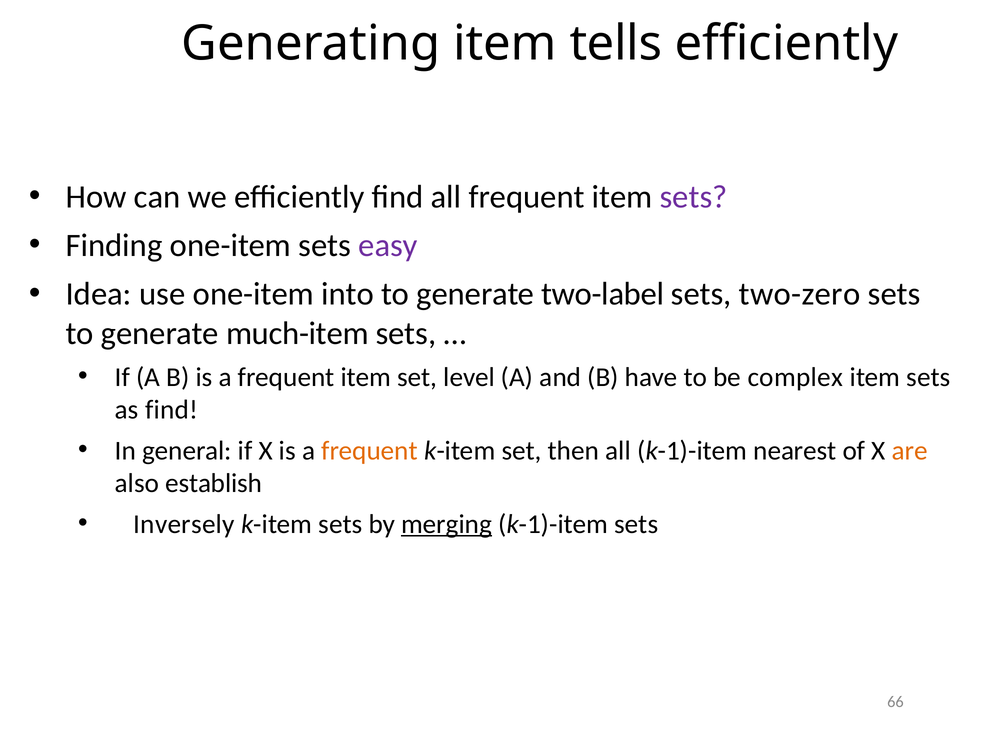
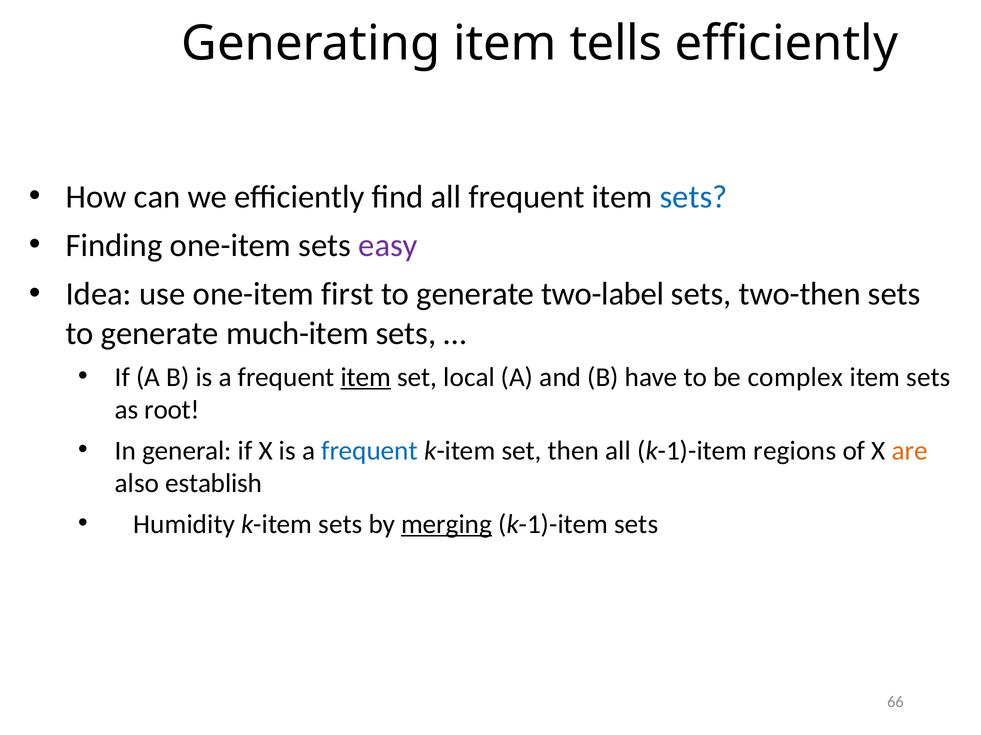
sets colour: purple -> blue (694, 197)
into: into -> first (348, 294)
two-zero: two-zero -> two-then (800, 294)
item underline: none -> present (366, 377)
level: level -> local (469, 377)
as find: find -> root (172, 410)
frequent colour: orange -> blue (370, 451)
nearest: nearest -> regions (795, 451)
Inversely: Inversely -> Humidity (184, 525)
